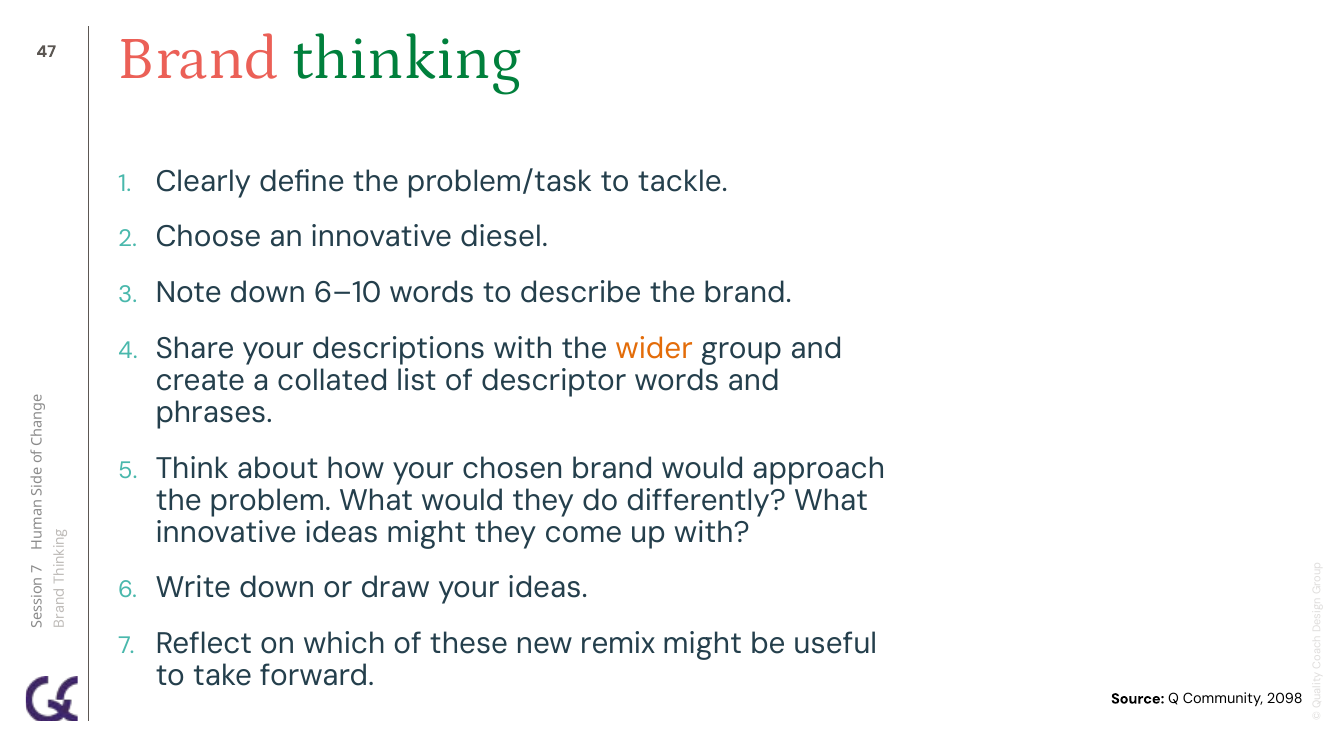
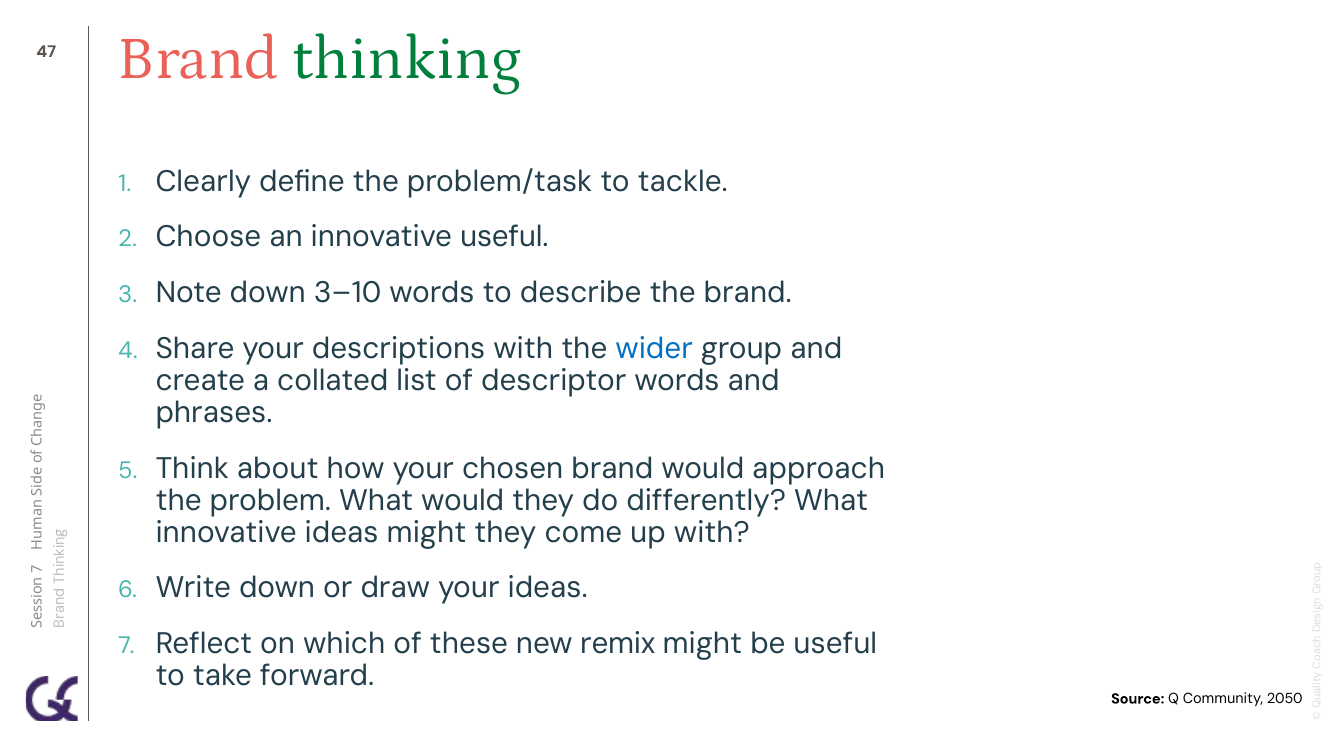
innovative diesel: diesel -> useful (504, 237)
6–10: 6–10 -> 3–10 (348, 293)
wider colour: orange -> blue (654, 349)
2098: 2098 -> 2050 (1285, 699)
